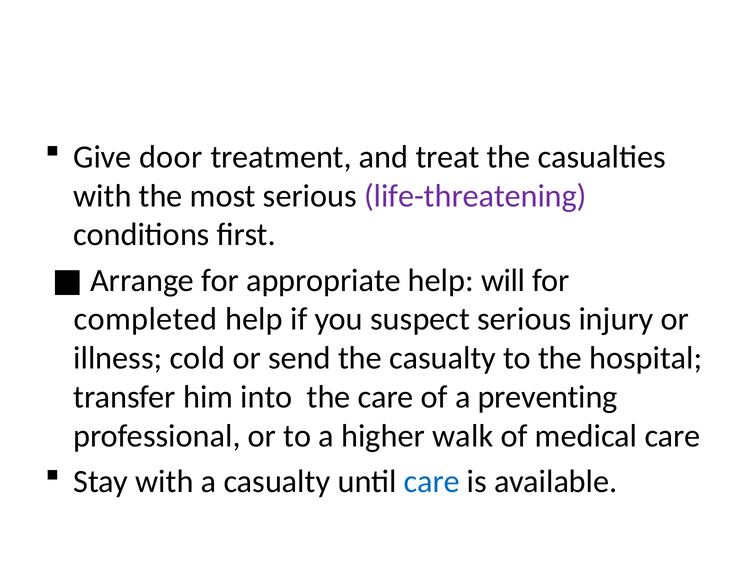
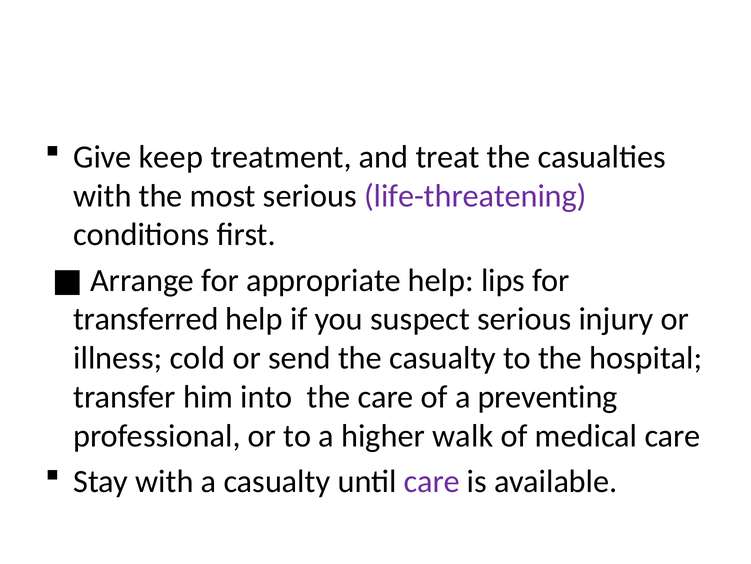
door: door -> keep (171, 157)
will: will -> lips (503, 280)
completed: completed -> transferred (146, 319)
care colour: blue -> purple (432, 481)
